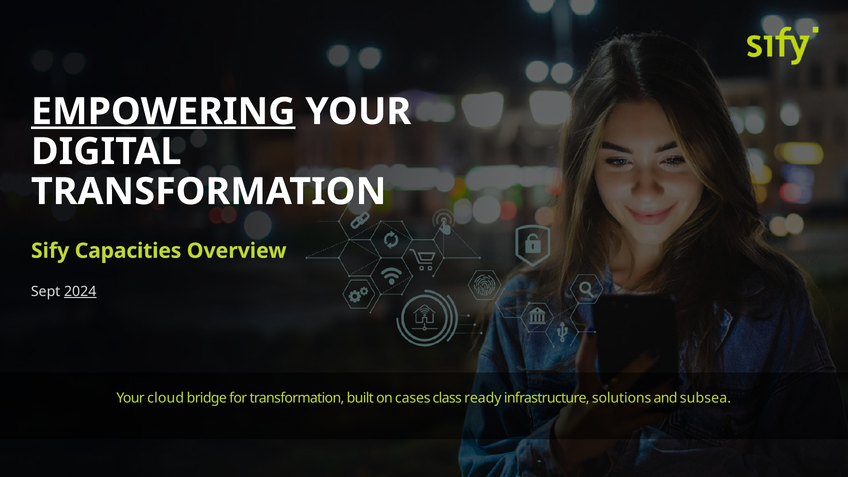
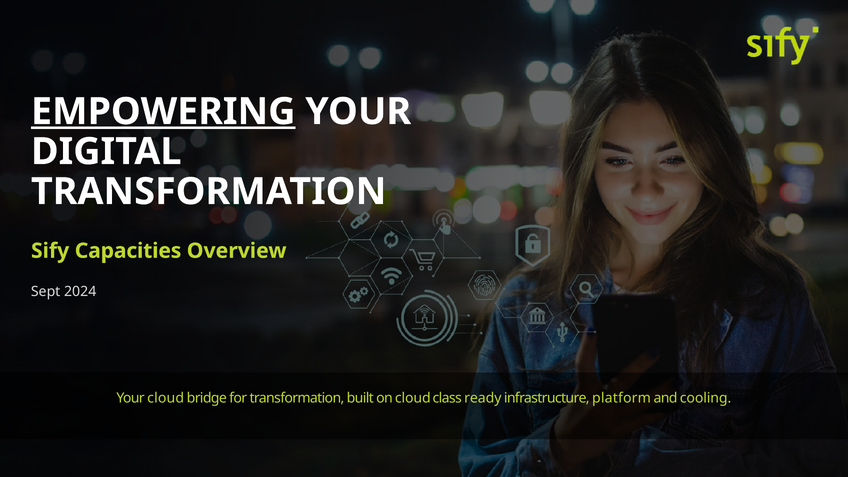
2024 underline: present -> none (80, 292)
on cases: cases -> cloud (413, 398)
solutions: solutions -> platform (621, 398)
subsea: subsea -> cooling (706, 398)
